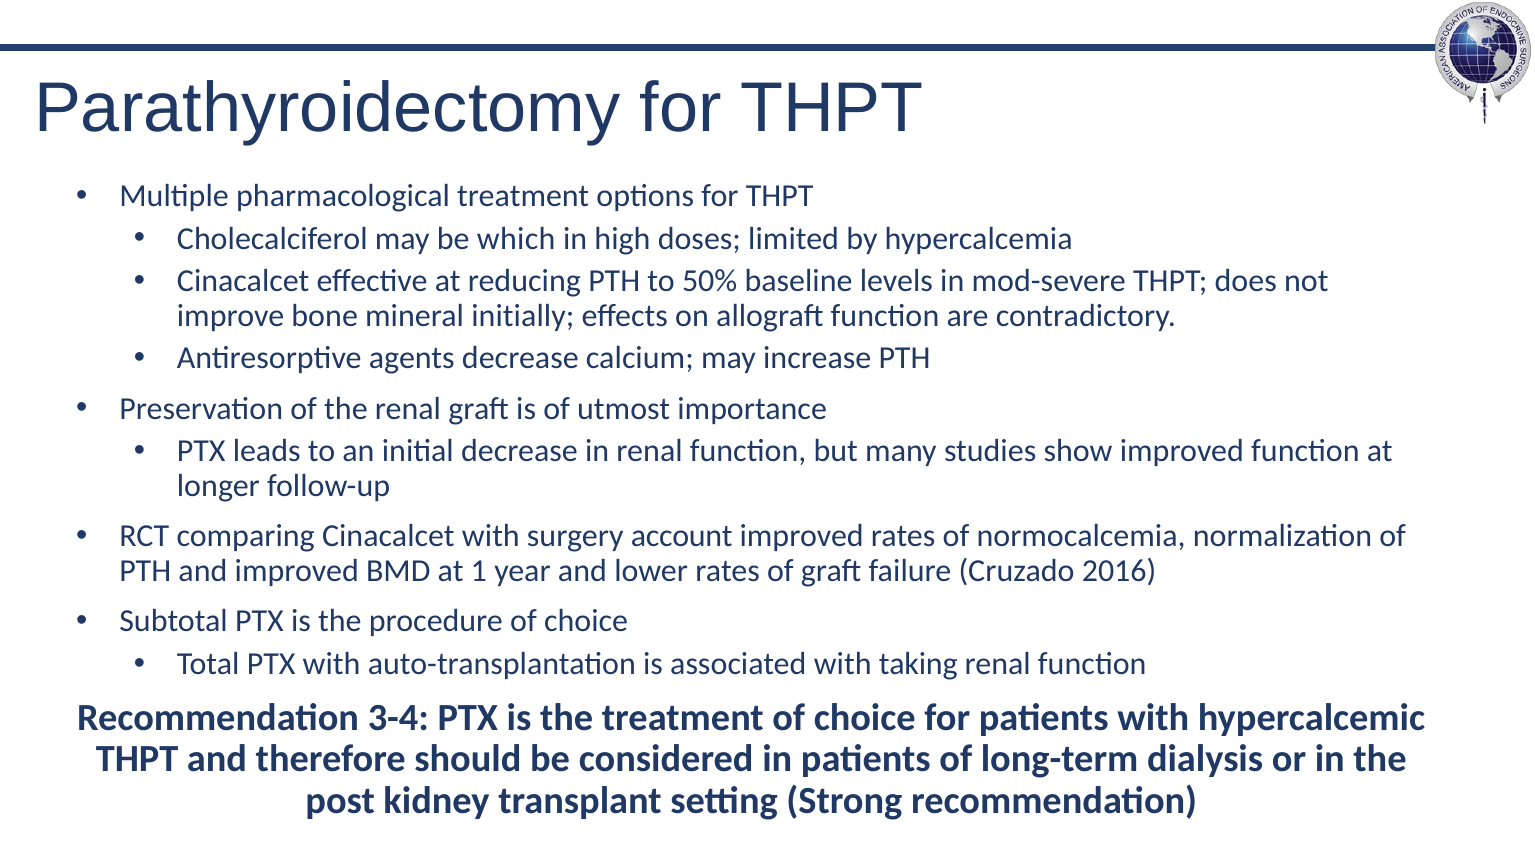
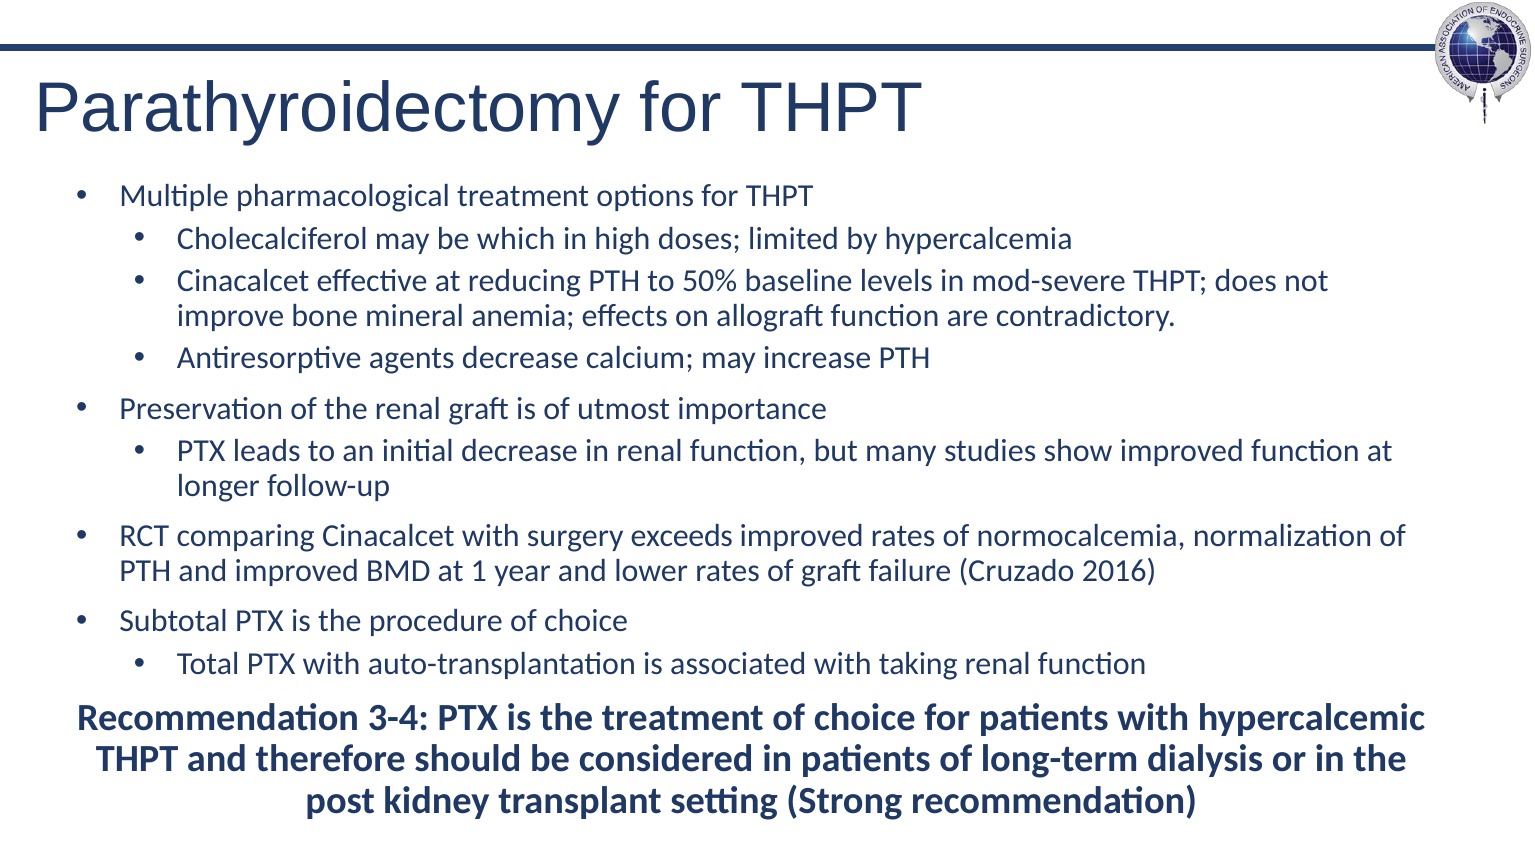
initially: initially -> anemia (523, 316)
account: account -> exceeds (682, 537)
